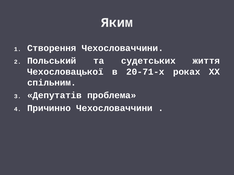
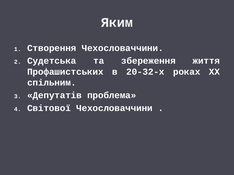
Польський: Польський -> Судетська (52, 61)
судетських: судетських -> збереження (148, 61)
Чехословацької: Чехословацької -> Профашистських (65, 72)
20-71-х: 20-71-х -> 20-32-х (145, 72)
Причинно: Причинно -> Світової (49, 108)
